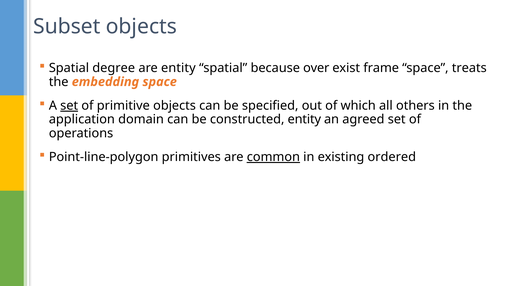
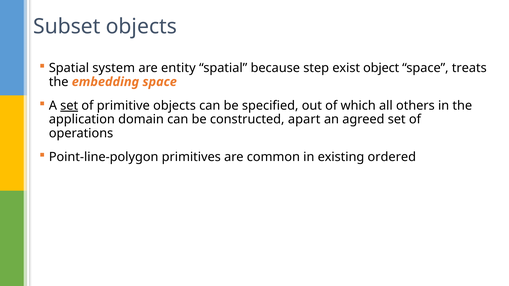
degree: degree -> system (114, 68)
over: over -> step (316, 68)
frame: frame -> object (381, 68)
constructed entity: entity -> apart (304, 120)
common underline: present -> none (273, 157)
